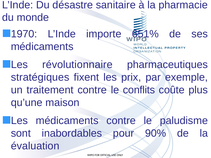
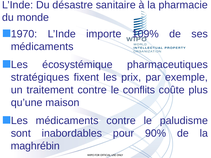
651%: 651% -> 109% (145, 34)
révolutionnaire: révolutionnaire -> écosystémique (77, 65)
évaluation: évaluation -> maghrébin (35, 146)
